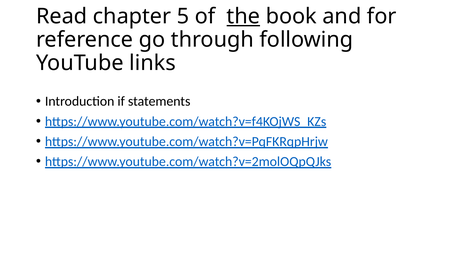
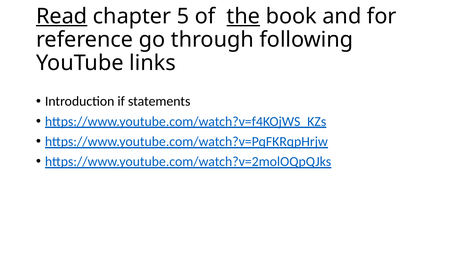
Read underline: none -> present (62, 16)
